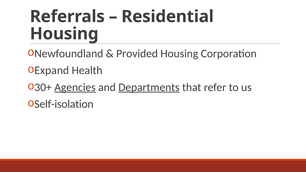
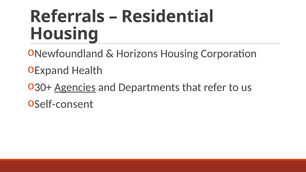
Provided: Provided -> Horizons (137, 54)
Departments underline: present -> none (149, 87)
Self-isolation: Self-isolation -> Self-consent (64, 104)
